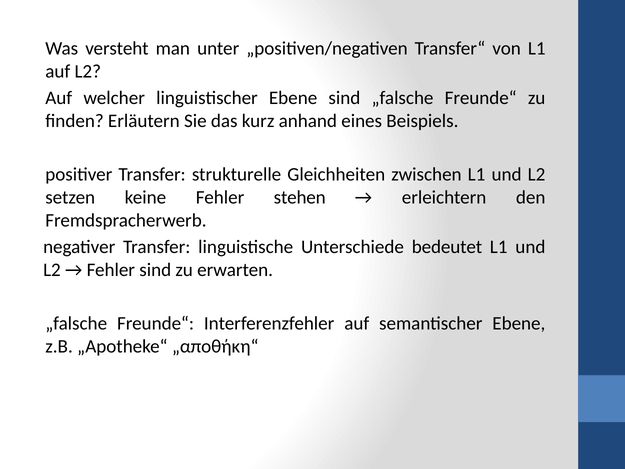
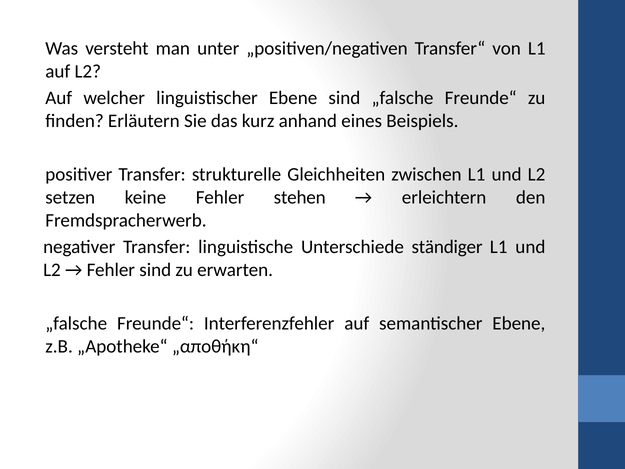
bedeutet: bedeutet -> ständiger (447, 247)
